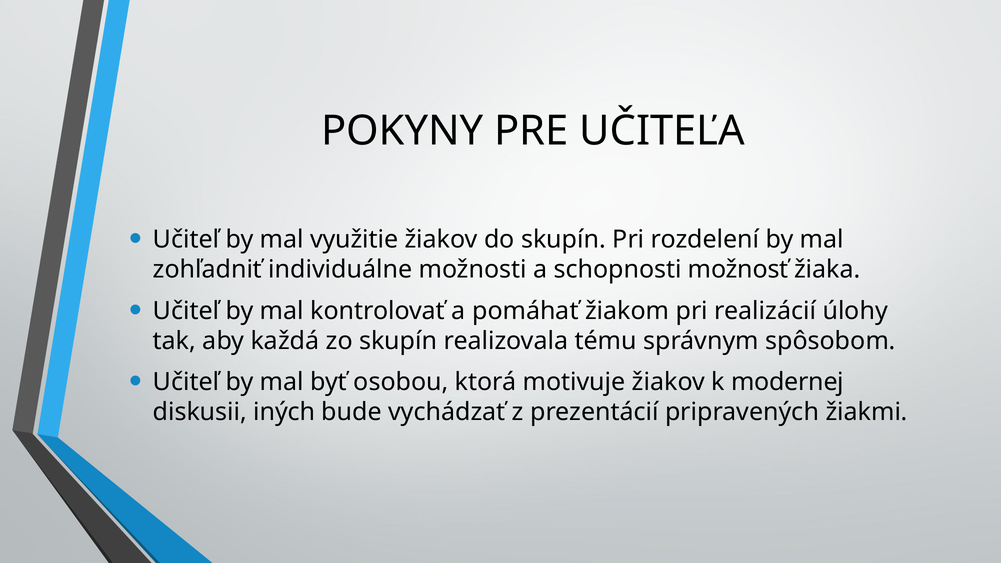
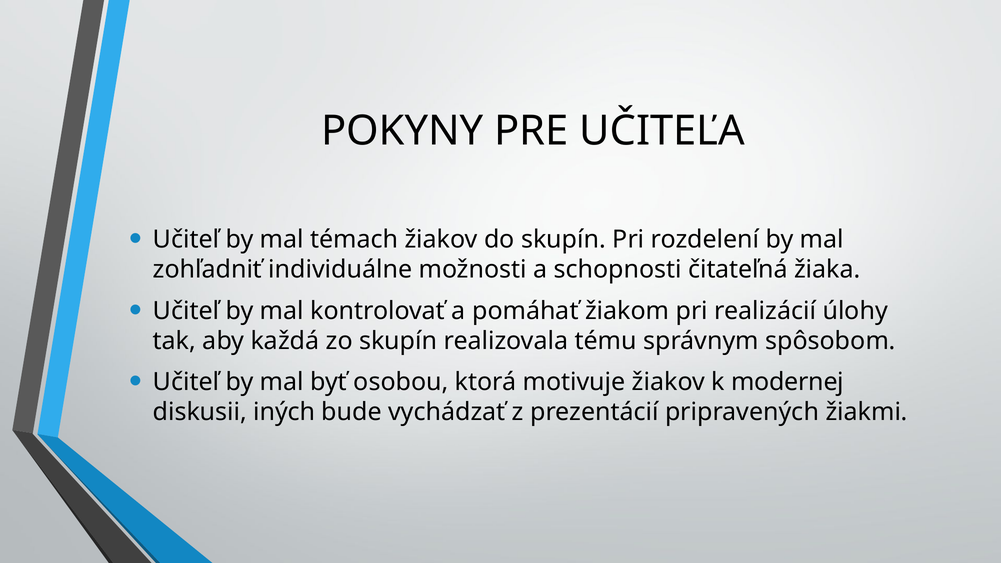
využitie: využitie -> témach (354, 239)
možnosť: možnosť -> čitateľná (738, 270)
